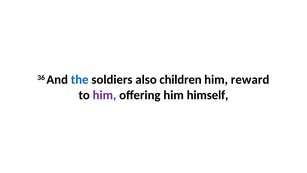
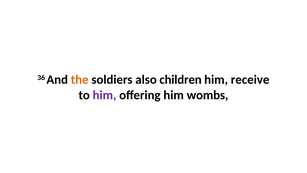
the colour: blue -> orange (80, 80)
reward: reward -> receive (250, 80)
himself: himself -> wombs (207, 95)
